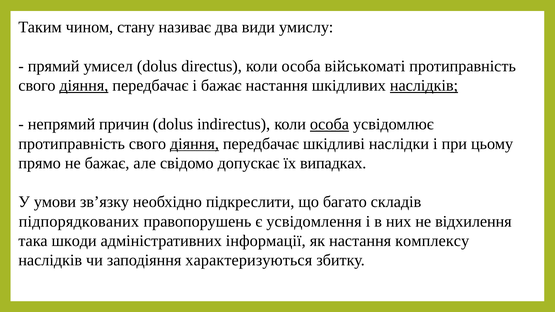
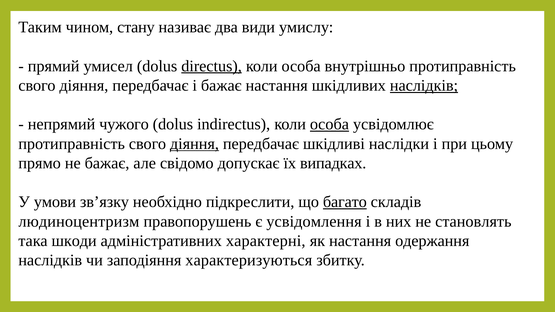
directus underline: none -> present (212, 66)
військоматі: військоматі -> внутрішньо (365, 66)
діяння underline: present -> none (84, 85)
причин: причин -> чужого (124, 124)
багато underline: none -> present (345, 202)
підпорядкованих: підпорядкованих -> людиноцентризм (79, 222)
відхилення: відхилення -> становлять (473, 222)
інформації: інформації -> характерні (266, 241)
комплексу: комплексу -> одержання (432, 241)
